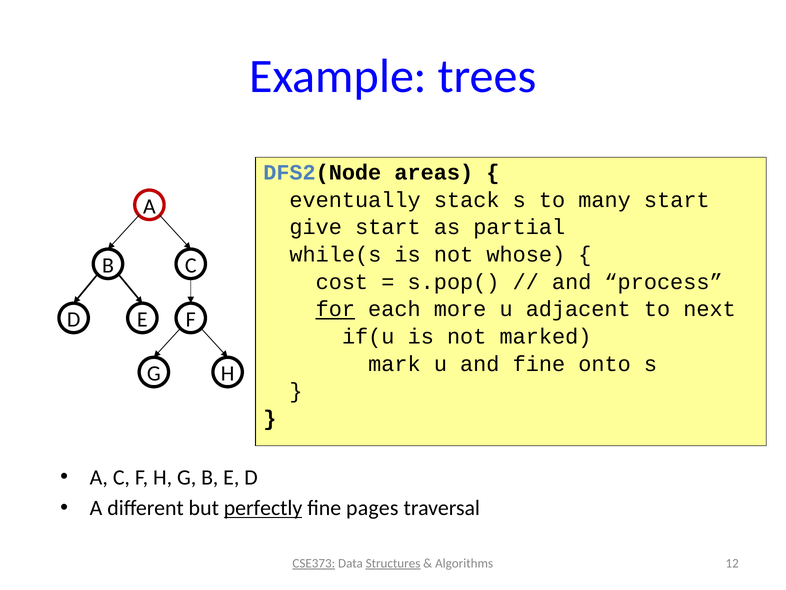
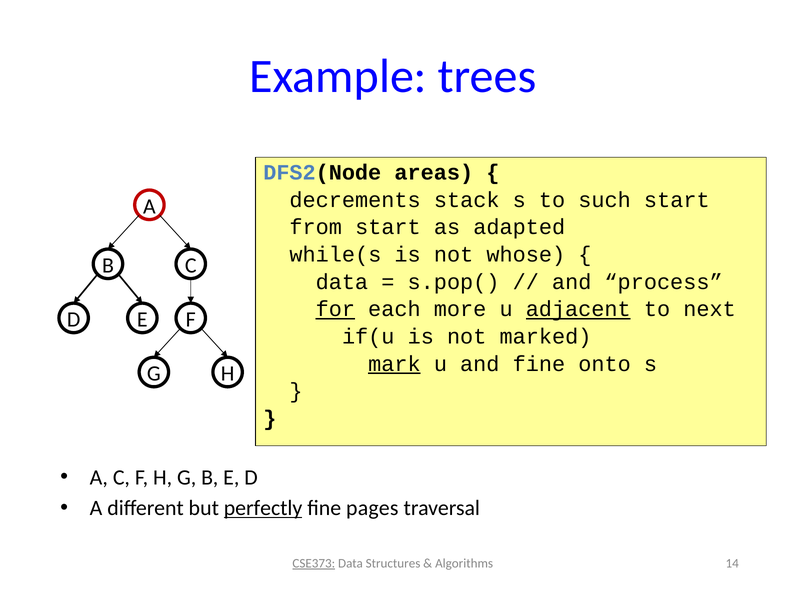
eventually: eventually -> decrements (355, 200)
many: many -> such (605, 200)
give: give -> from (316, 227)
partial: partial -> adapted (519, 227)
cost: cost -> data (342, 282)
adjacent underline: none -> present (578, 309)
mark underline: none -> present (394, 364)
Structures underline: present -> none (393, 563)
12: 12 -> 14 (732, 563)
